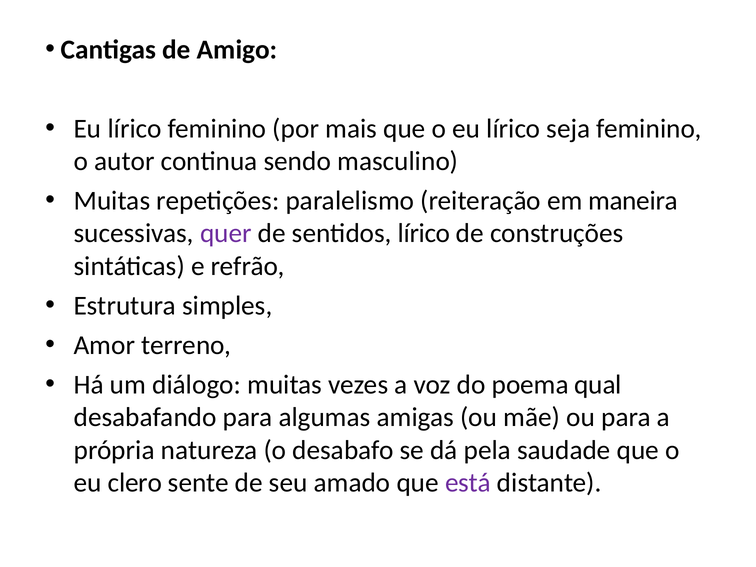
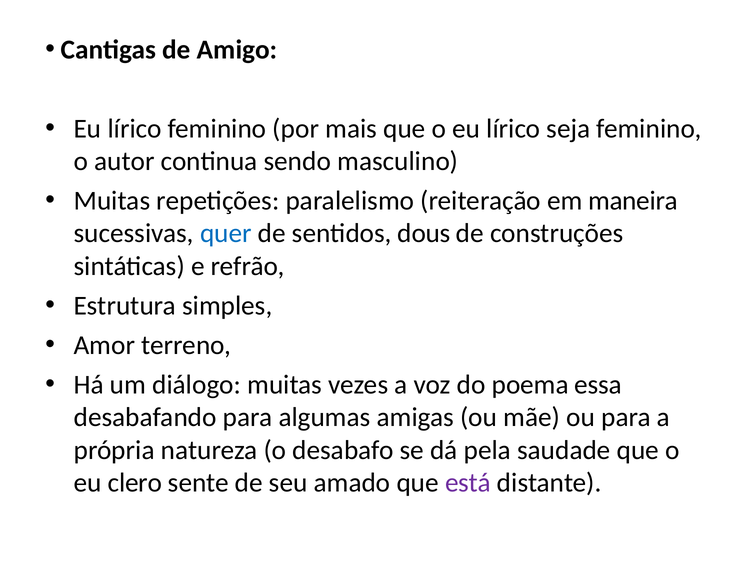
quer colour: purple -> blue (226, 233)
sentidos lírico: lírico -> dous (424, 233)
qual: qual -> essa (598, 385)
